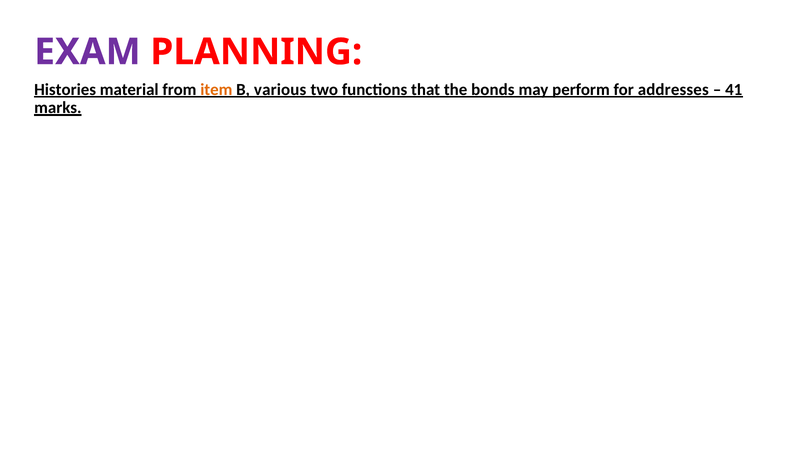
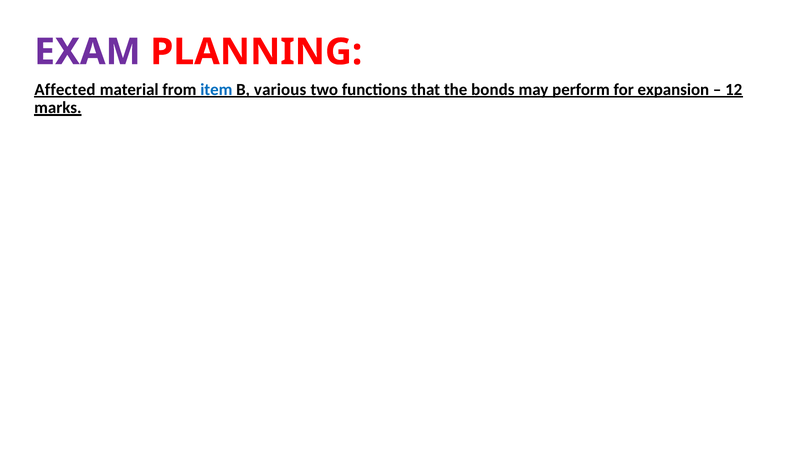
Histories: Histories -> Affected (65, 90)
item colour: orange -> blue (216, 90)
addresses: addresses -> expansion (673, 90)
41: 41 -> 12 (734, 90)
